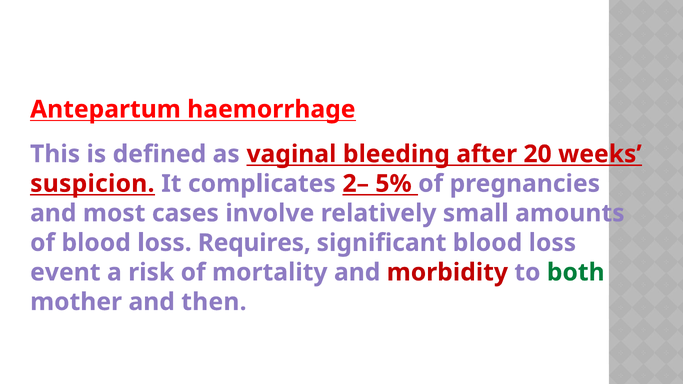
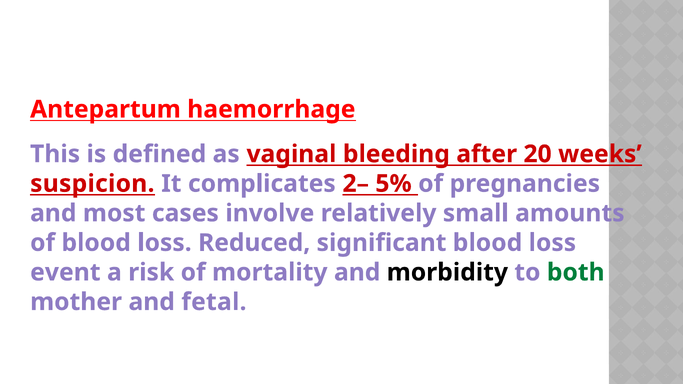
Requires: Requires -> Reduced (254, 243)
morbidity colour: red -> black (447, 272)
then: then -> fetal (214, 302)
